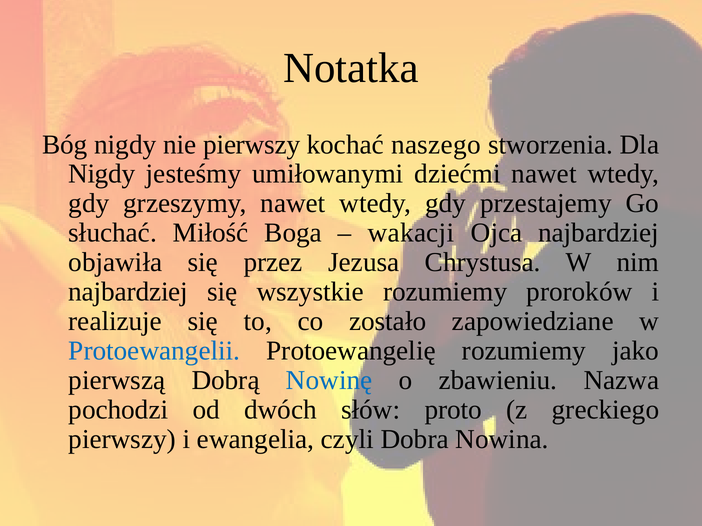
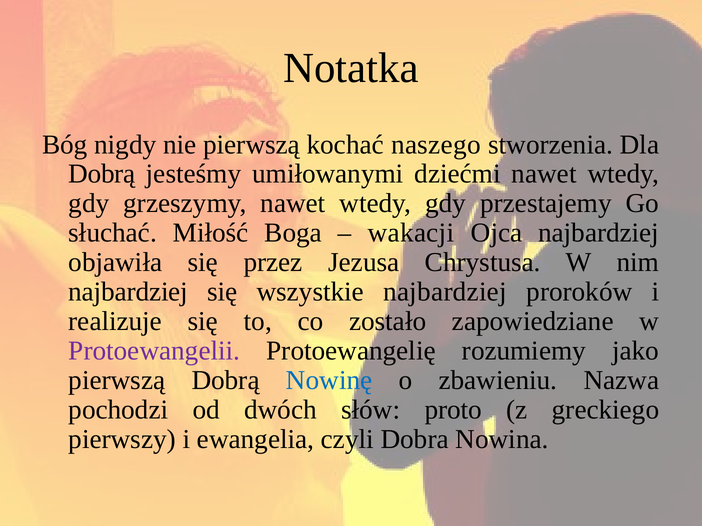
nie pierwszy: pierwszy -> pierwszą (252, 145)
Nigdy: Nigdy -> Dobrą (102, 174)
wszystkie rozumiemy: rozumiemy -> najbardziej (445, 292)
Protoewangelii colour: blue -> purple (154, 351)
